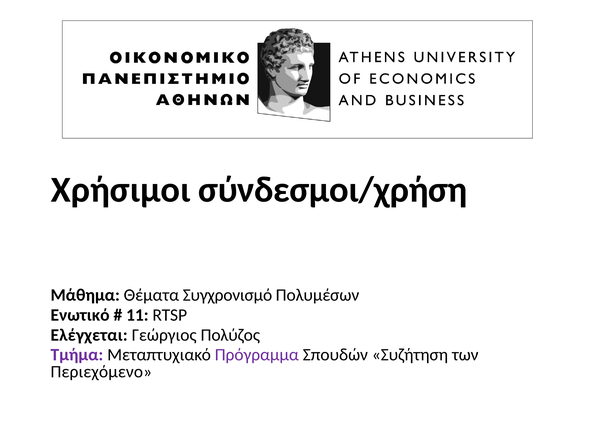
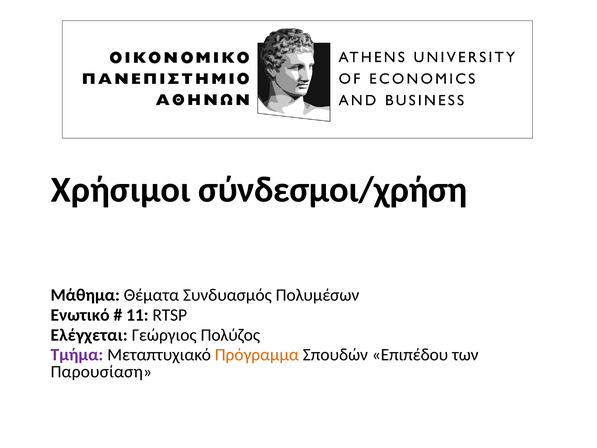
Συγχρονισμό: Συγχρονισμό -> Συνδυασμός (227, 295)
Πρόγραμμα colour: purple -> orange (257, 355)
Συζήτηση: Συζήτηση -> Επιπέδου (410, 355)
Περιεχόμενο: Περιεχόμενο -> Παρουσίαση (101, 371)
